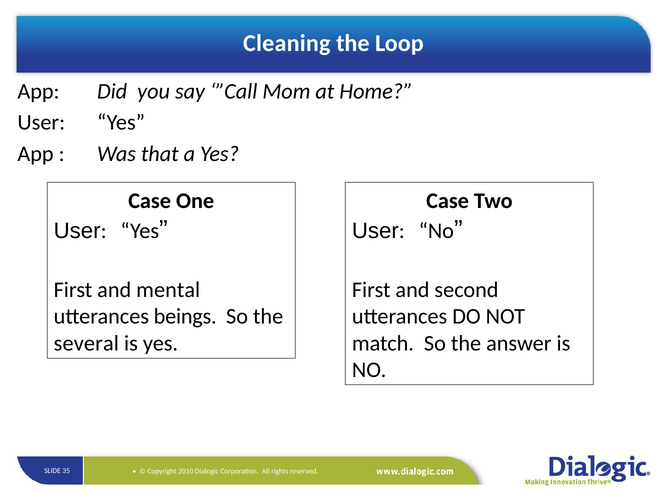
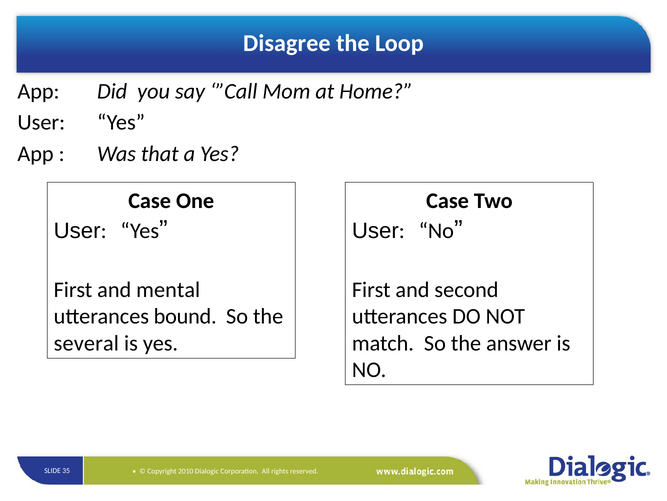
Cleaning: Cleaning -> Disagree (287, 43)
beings: beings -> bound (185, 316)
